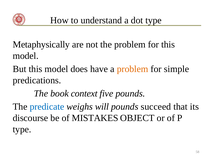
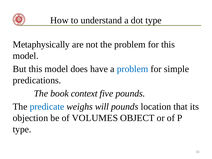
problem colour: orange -> blue (133, 69)
succeed: succeed -> location (156, 107)
discourse: discourse -> objection (30, 118)
MISTAKES: MISTAKES -> VOLUMES (95, 118)
